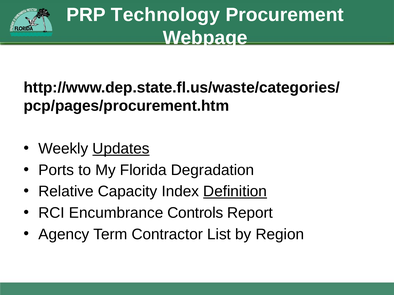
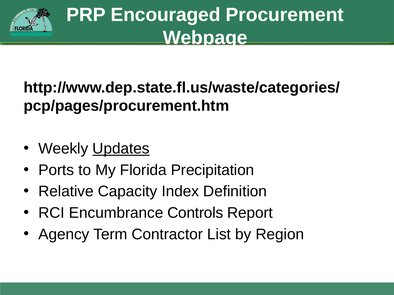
Technology: Technology -> Encouraged (166, 15)
Degradation: Degradation -> Precipitation (213, 170)
Definition underline: present -> none (235, 192)
